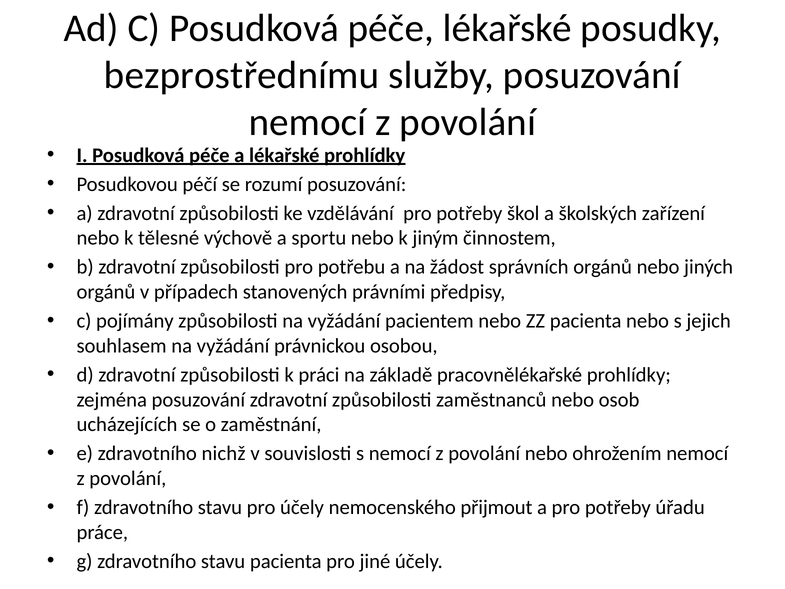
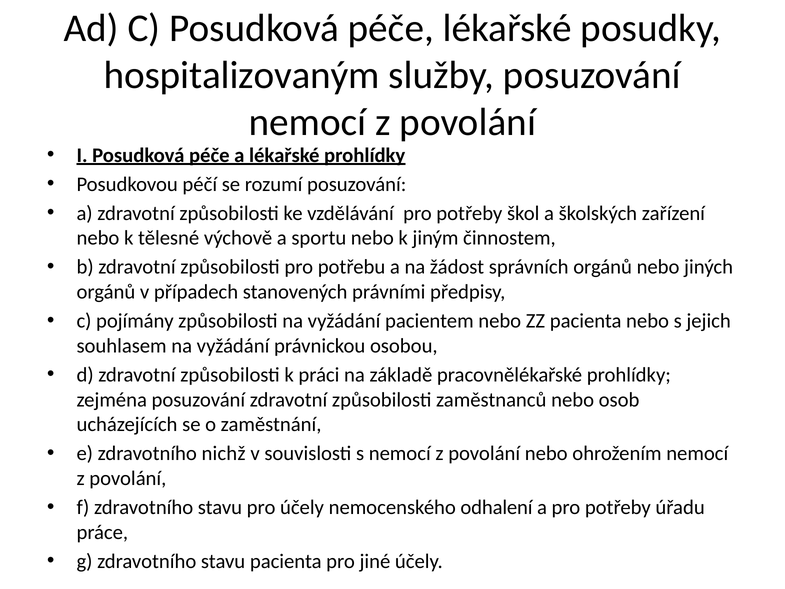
bezprostřednímu: bezprostřednímu -> hospitalizovaným (242, 75)
přijmout: přijmout -> odhalení (497, 507)
